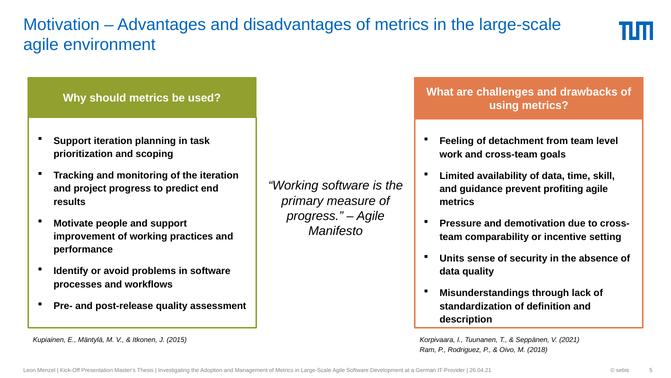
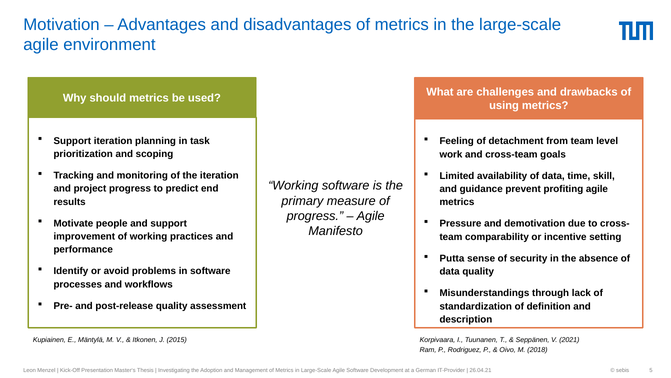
Units: Units -> Putta (452, 258)
